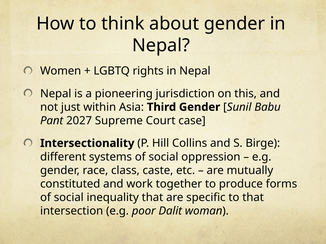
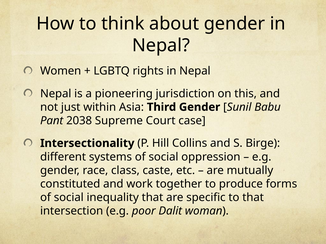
2027: 2027 -> 2038 (79, 121)
